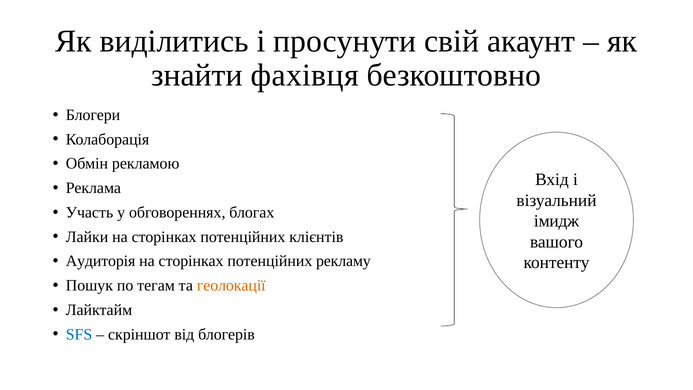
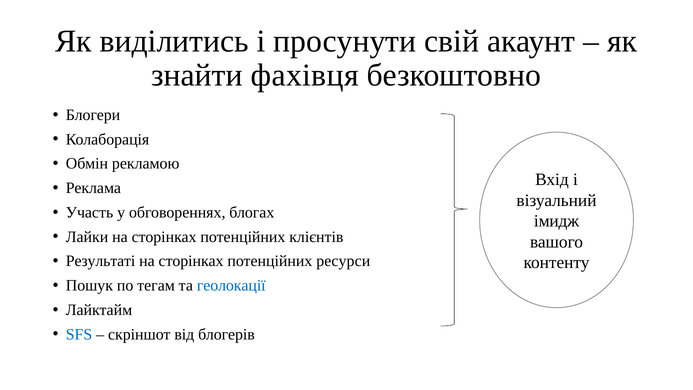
Аудиторія: Аудиторія -> Результаті (101, 261)
рекламу: рекламу -> ресурси (343, 261)
геолокації colour: orange -> blue (231, 285)
